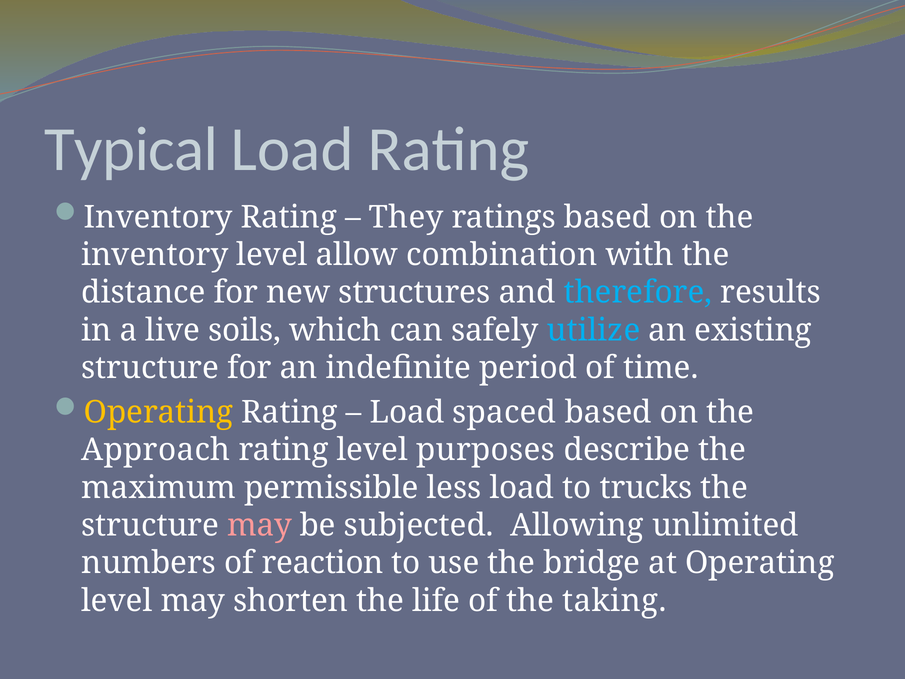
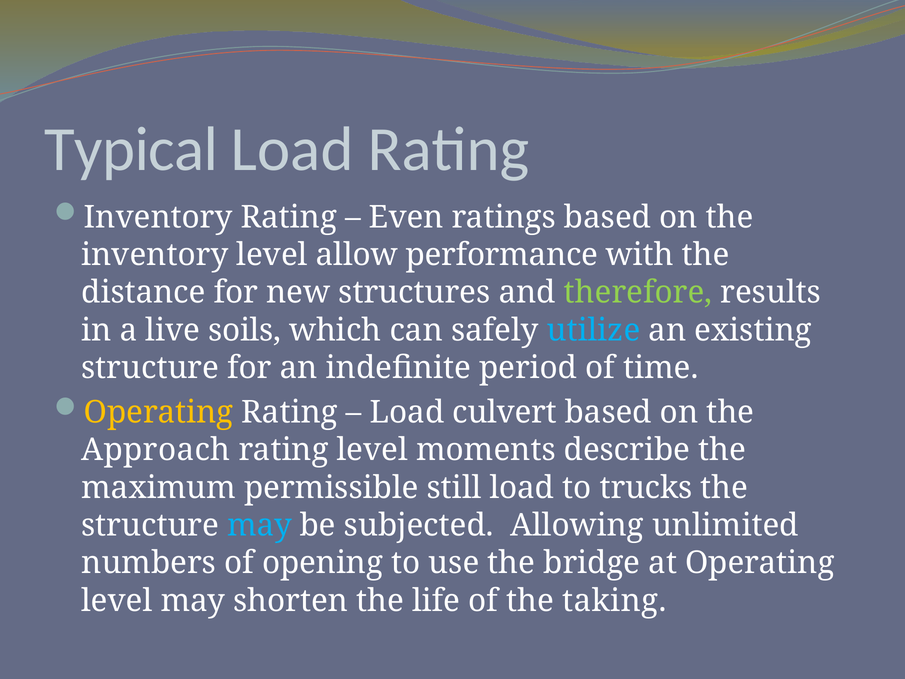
They: They -> Even (406, 217)
combination: combination -> performance (502, 255)
therefore colour: light blue -> light green (638, 292)
spaced: spaced -> culvert (505, 412)
purposes: purposes -> moments (486, 450)
less: less -> still (454, 487)
may colour: pink -> light blue (260, 525)
reaction: reaction -> opening (323, 563)
